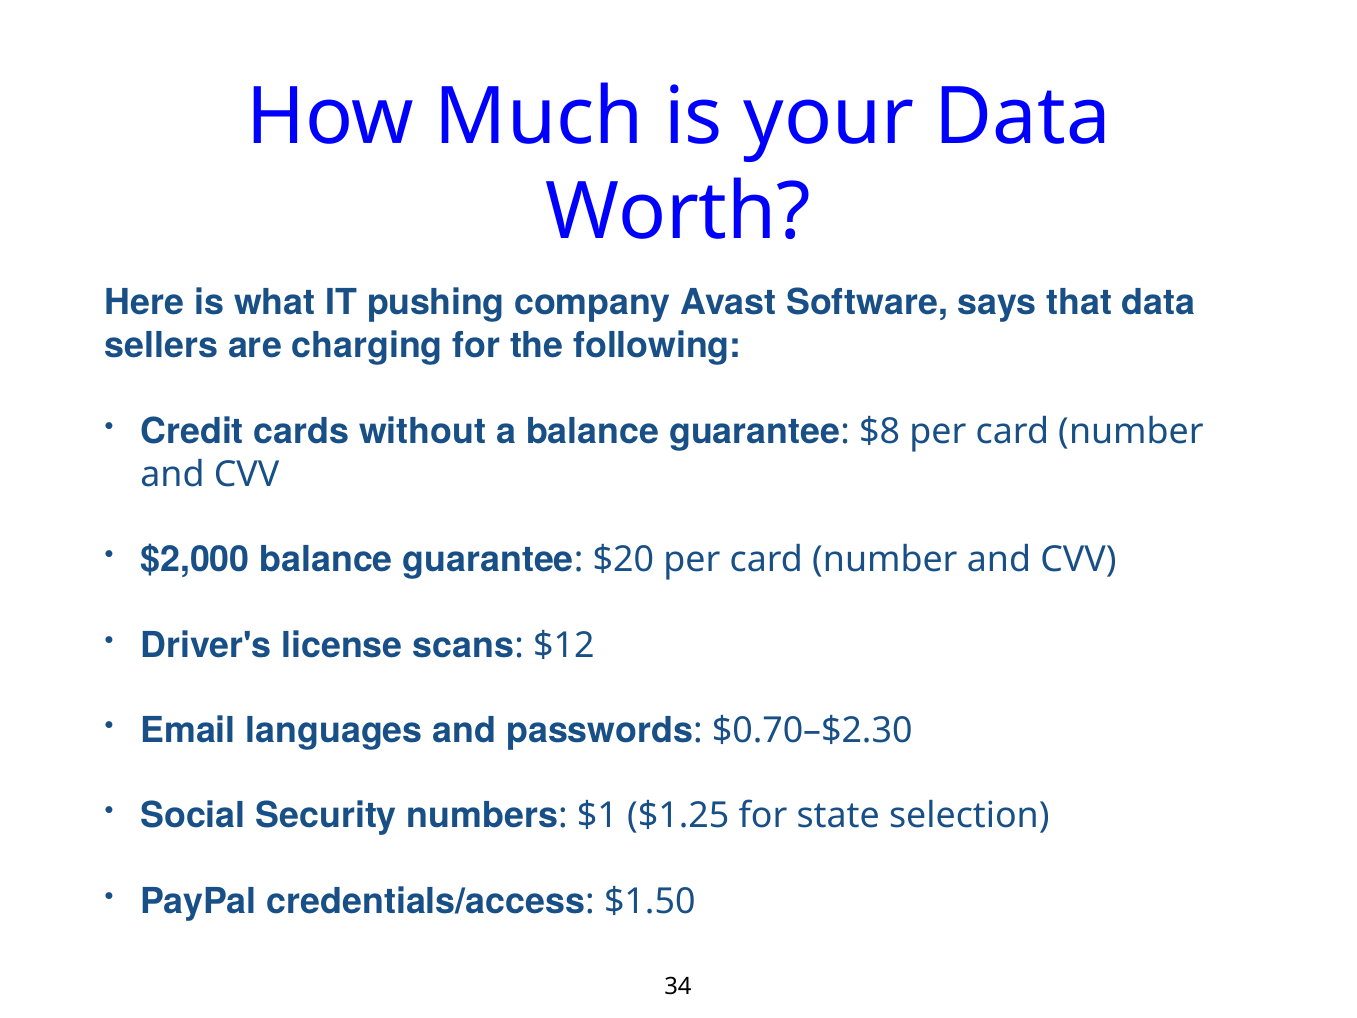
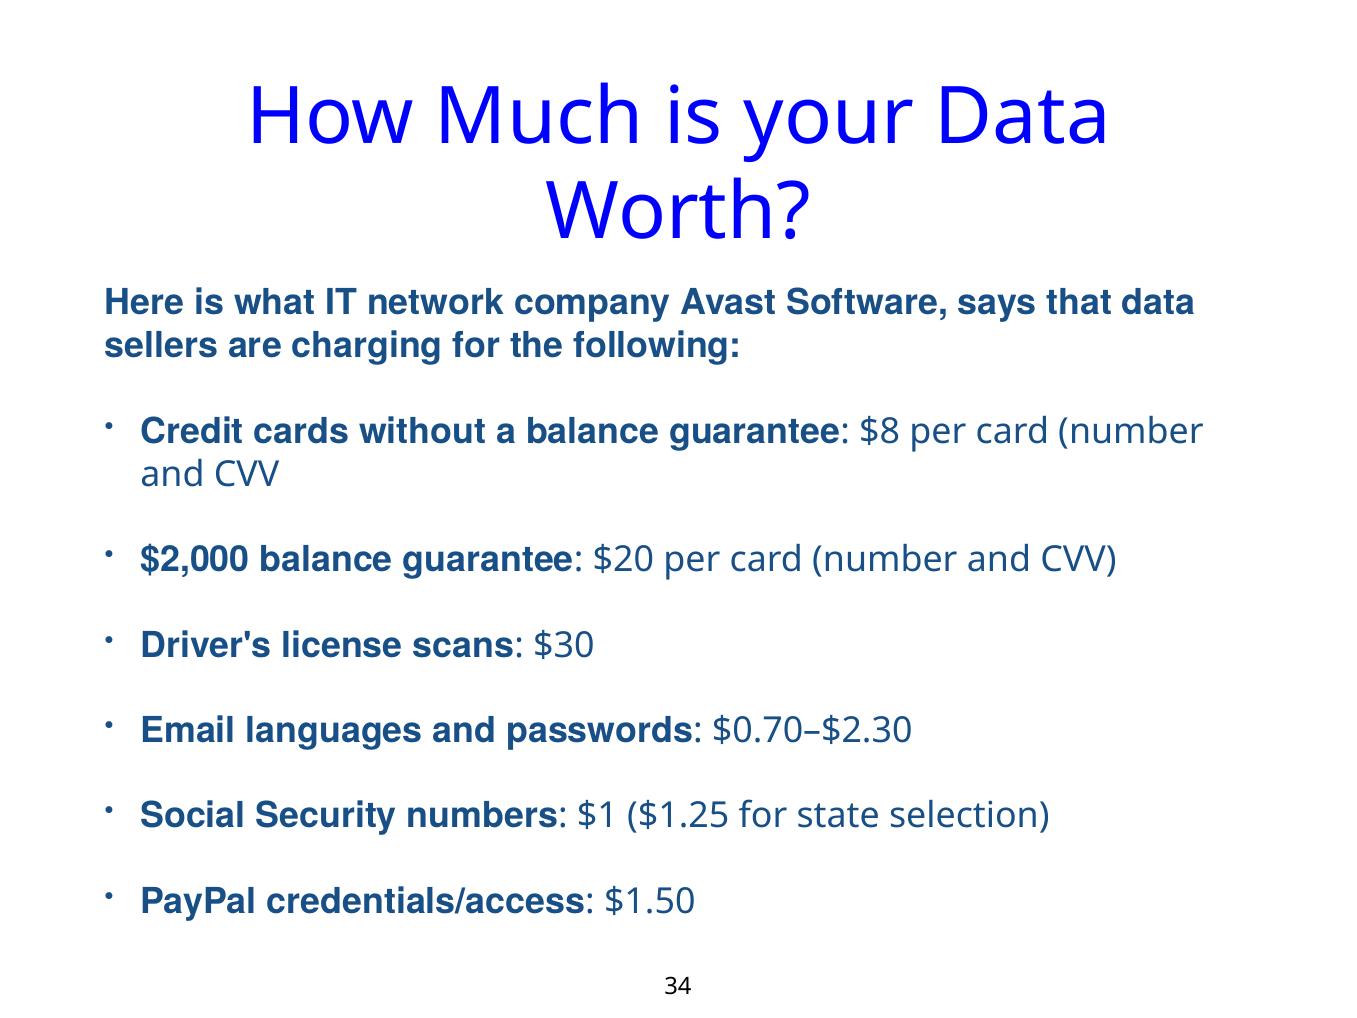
pushing: pushing -> network (436, 303)
$12: $12 -> $30 (564, 645)
